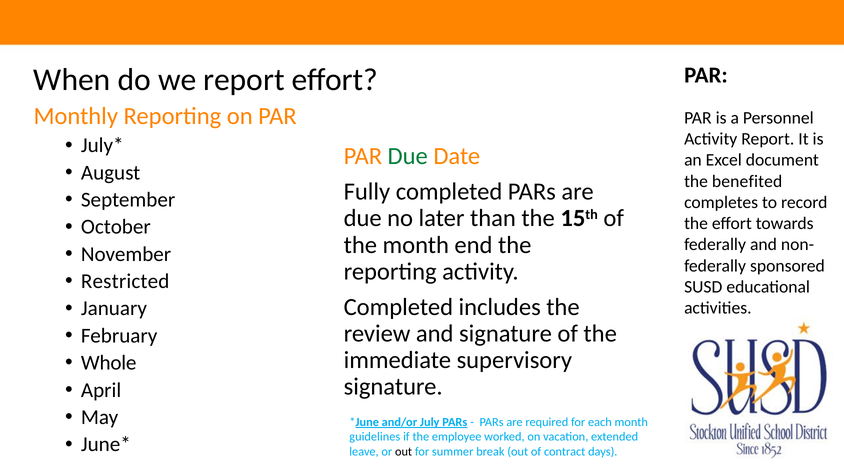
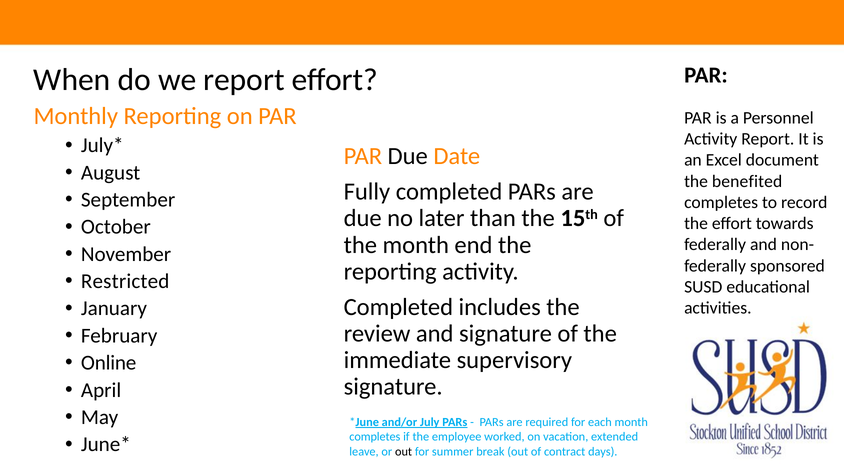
Due colour: green -> black (408, 156)
Whole: Whole -> Online (109, 363)
guidelines: guidelines -> completes (375, 437)
